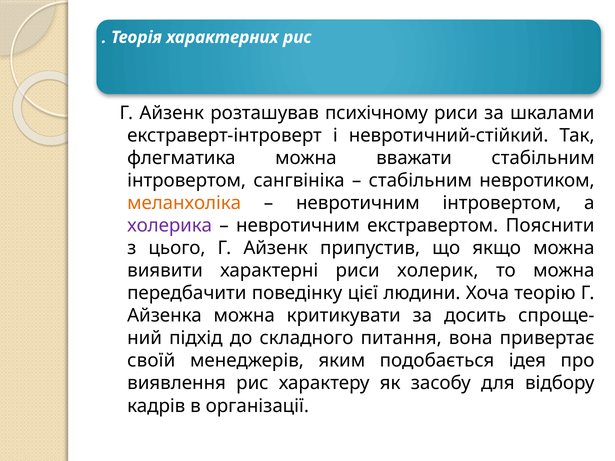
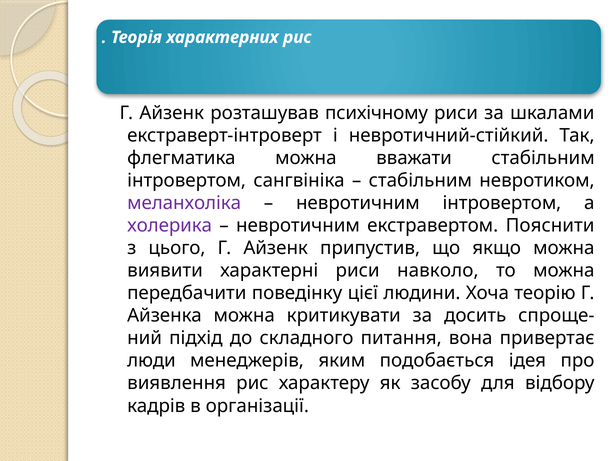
меланхоліка colour: orange -> purple (184, 203)
холерик: холерик -> навколо (438, 271)
своїй: своїй -> люди (151, 361)
